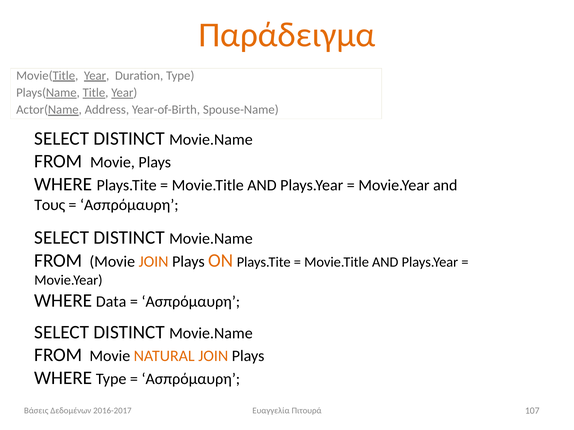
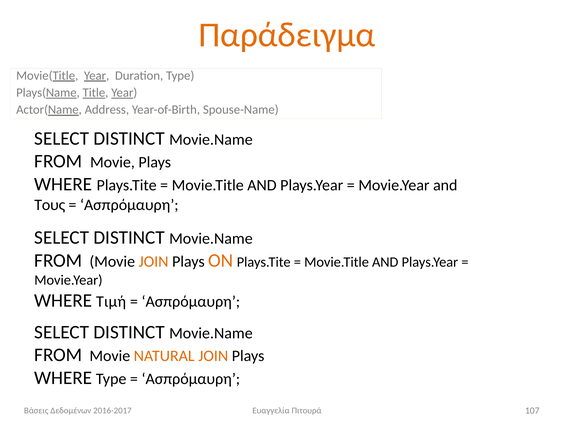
Data: Data -> Τιμή (111, 302)
